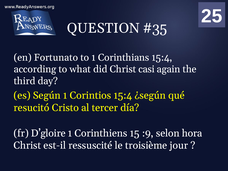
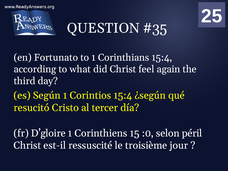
casi: casi -> feel (146, 69)
:9: :9 -> :0 (148, 133)
hora: hora -> péril (192, 133)
